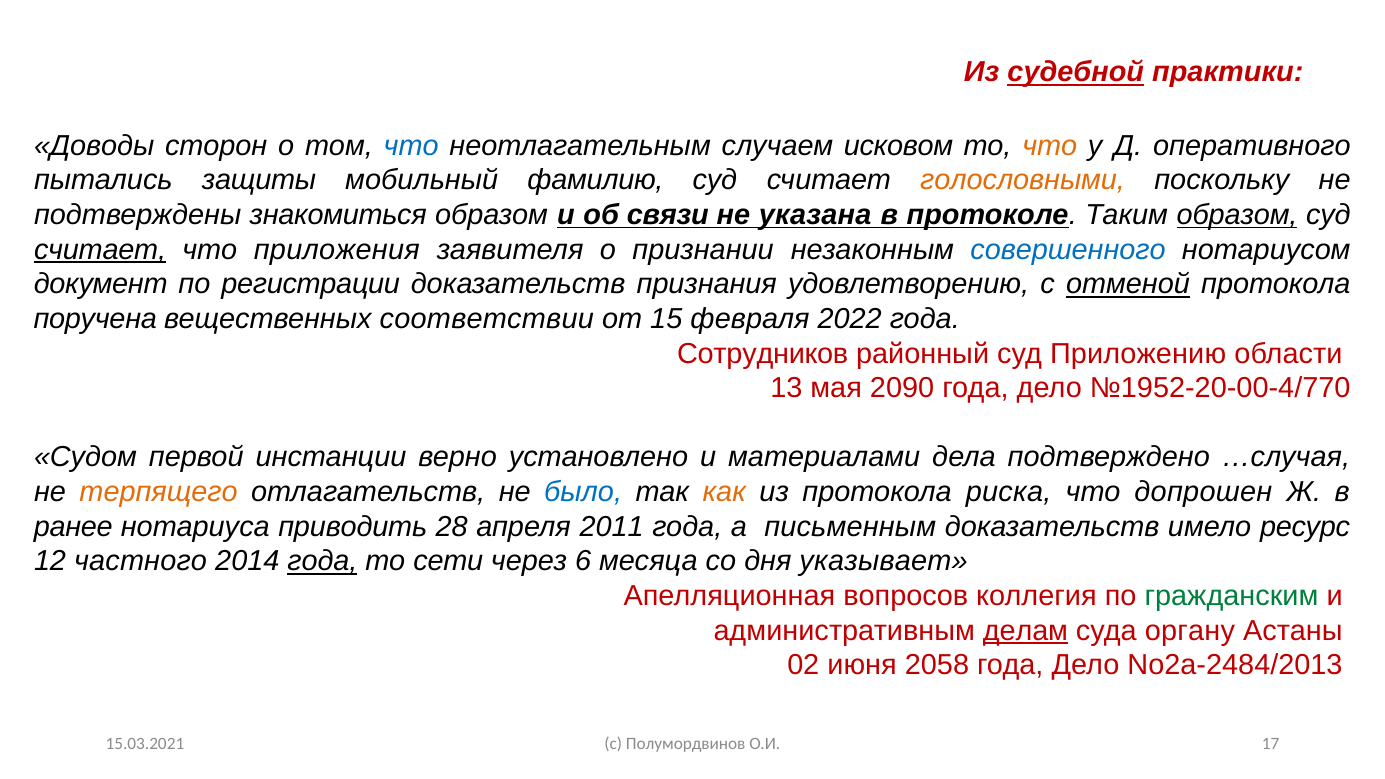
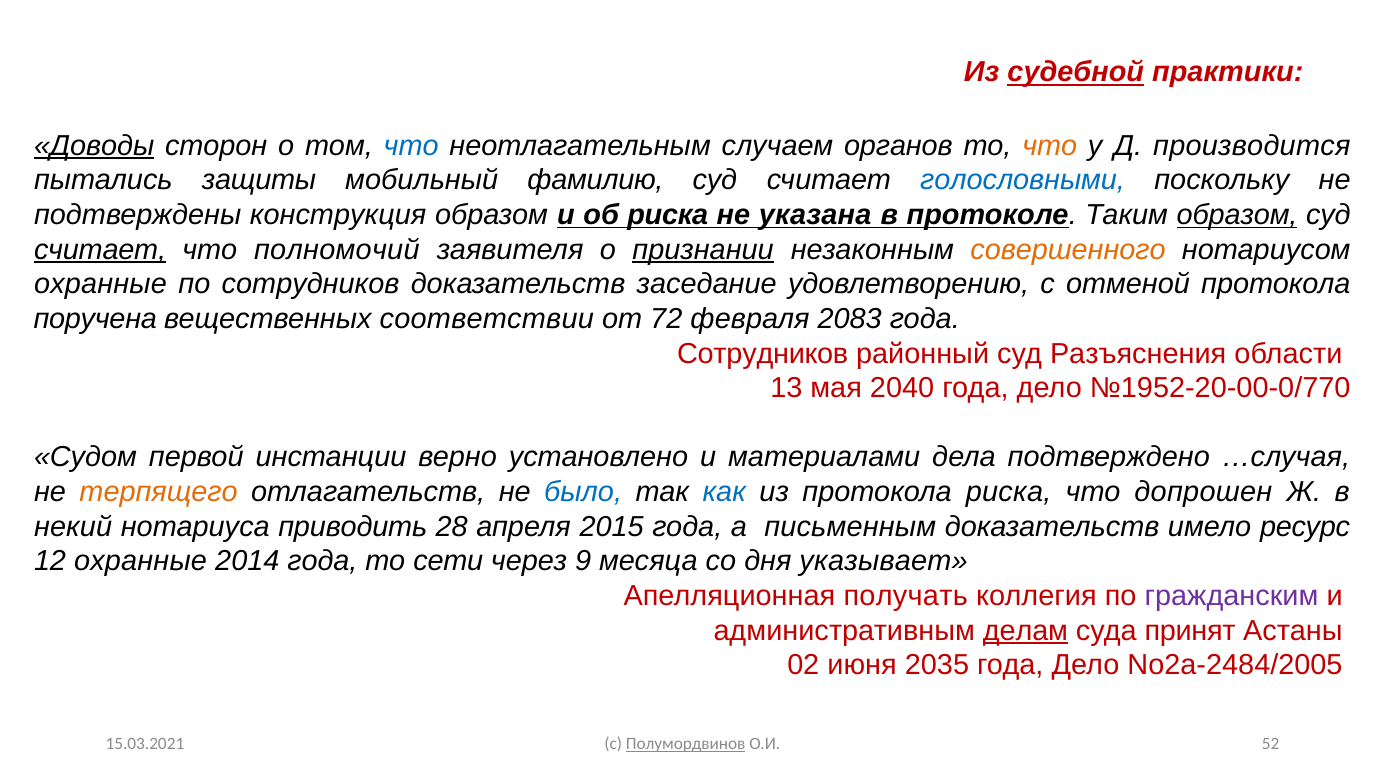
Доводы underline: none -> present (94, 146)
исковом: исковом -> органов (898, 146)
оперативного: оперативного -> производится (1252, 146)
голословными colour: orange -> blue (1023, 180)
знакомиться: знакомиться -> конструкция (338, 215)
об связи: связи -> риска (668, 215)
приложения: приложения -> полномочий (337, 250)
признании underline: none -> present (703, 250)
совершенного colour: blue -> orange (1068, 250)
документ: документ -> охранные (100, 284)
по регистрации: регистрации -> сотрудников (311, 284)
признания: признания -> заседание (707, 284)
отменой underline: present -> none (1128, 284)
15: 15 -> 72 (666, 319)
2022: 2022 -> 2083 (850, 319)
Приложению: Приложению -> Разъяснения (1138, 354)
2090: 2090 -> 2040 (902, 388)
№1952-20-00-4/770: №1952-20-00-4/770 -> №1952-20-00-0/770 (1220, 388)
как colour: orange -> blue (724, 492)
ранее: ранее -> некий (73, 527)
2011: 2011 -> 2015 (612, 527)
12 частного: частного -> охранные (141, 561)
года underline: present -> none (322, 561)
6: 6 -> 9 (583, 561)
вопросов: вопросов -> получать (906, 596)
гражданским colour: green -> purple (1231, 596)
органу: органу -> принят (1190, 631)
2058: 2058 -> 2035 (937, 665)
No2а-2484/2013: No2а-2484/2013 -> No2а-2484/2005 (1235, 665)
Полумордвинов underline: none -> present (686, 744)
17: 17 -> 52 (1271, 744)
